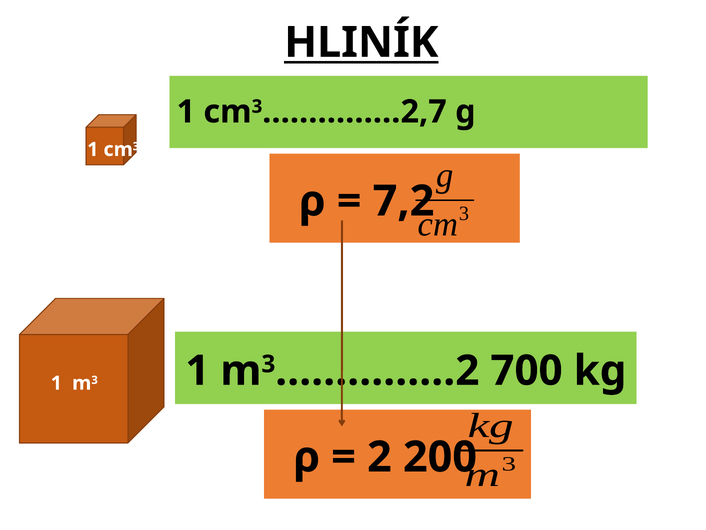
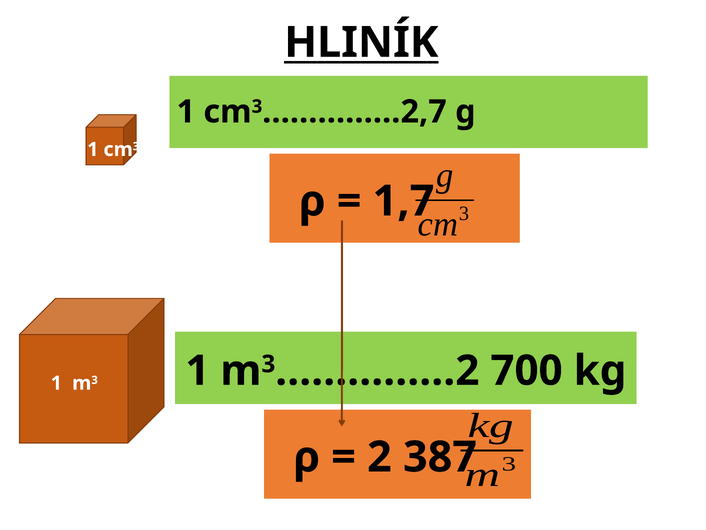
7,2: 7,2 -> 1,7 (403, 201)
200: 200 -> 387 (440, 457)
